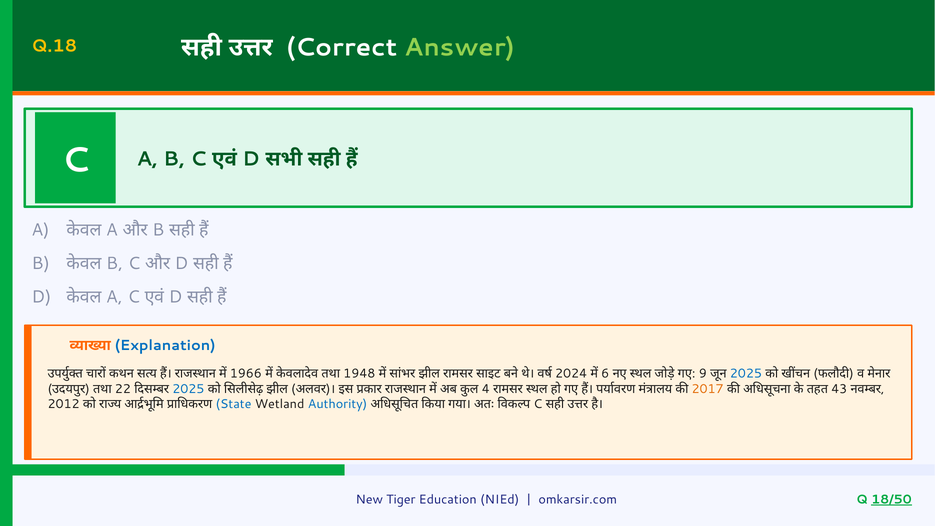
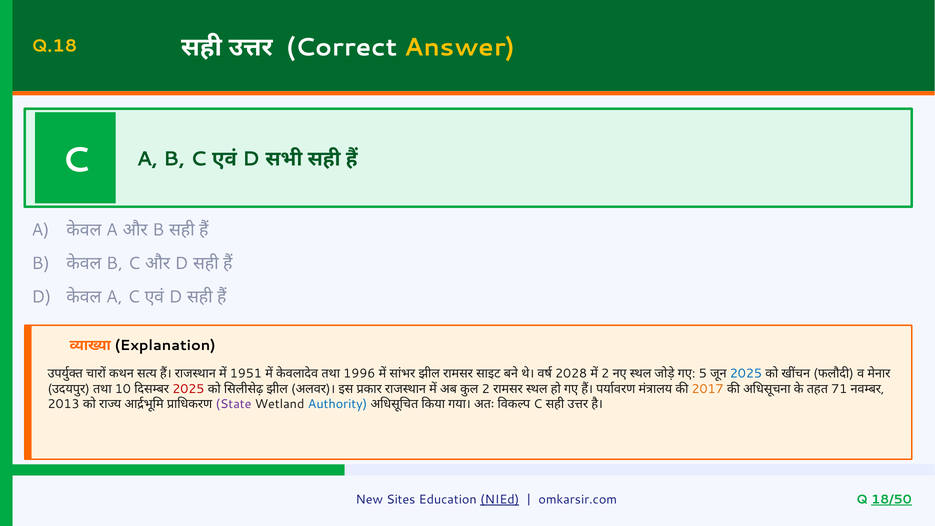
Answer colour: light green -> yellow (460, 47)
Explanation colour: blue -> black (165, 345)
1966: 1966 -> 1951 (246, 374)
1948: 1948 -> 1996 (359, 374)
2024: 2024 -> 2028 (571, 374)
6: 6 -> 2 (605, 374)
9: 9 -> 5 (703, 374)
22: 22 -> 10 (123, 389)
2025 colour: blue -> red (188, 389)
4: 4 -> 2 (486, 389)
43: 43 -> 71 (839, 389)
2012: 2012 -> 2013 (64, 404)
State colour: blue -> purple (233, 404)
Tiger: Tiger -> Sites (401, 499)
NIEd underline: none -> present (500, 499)
